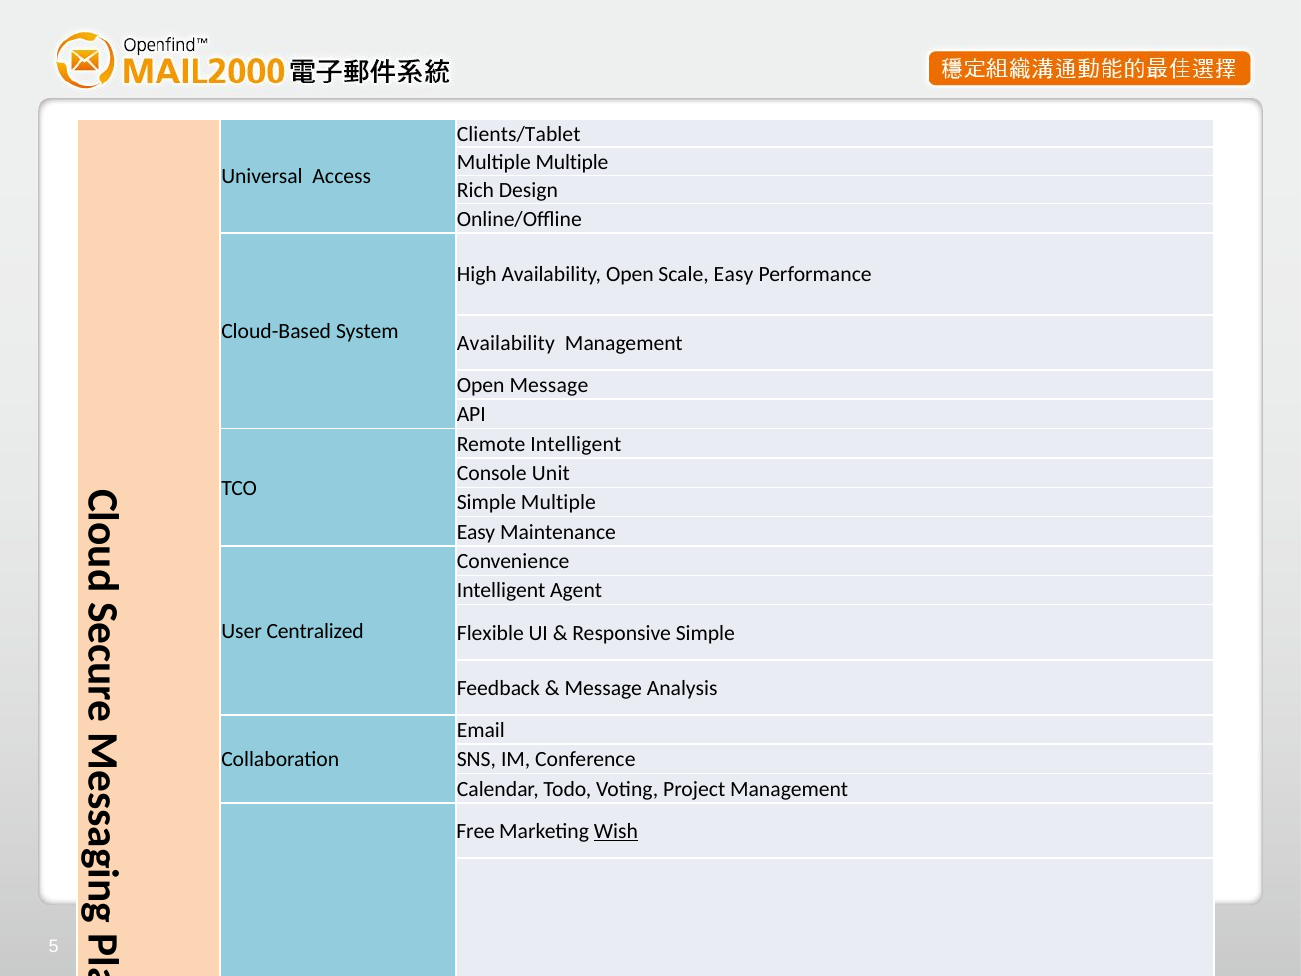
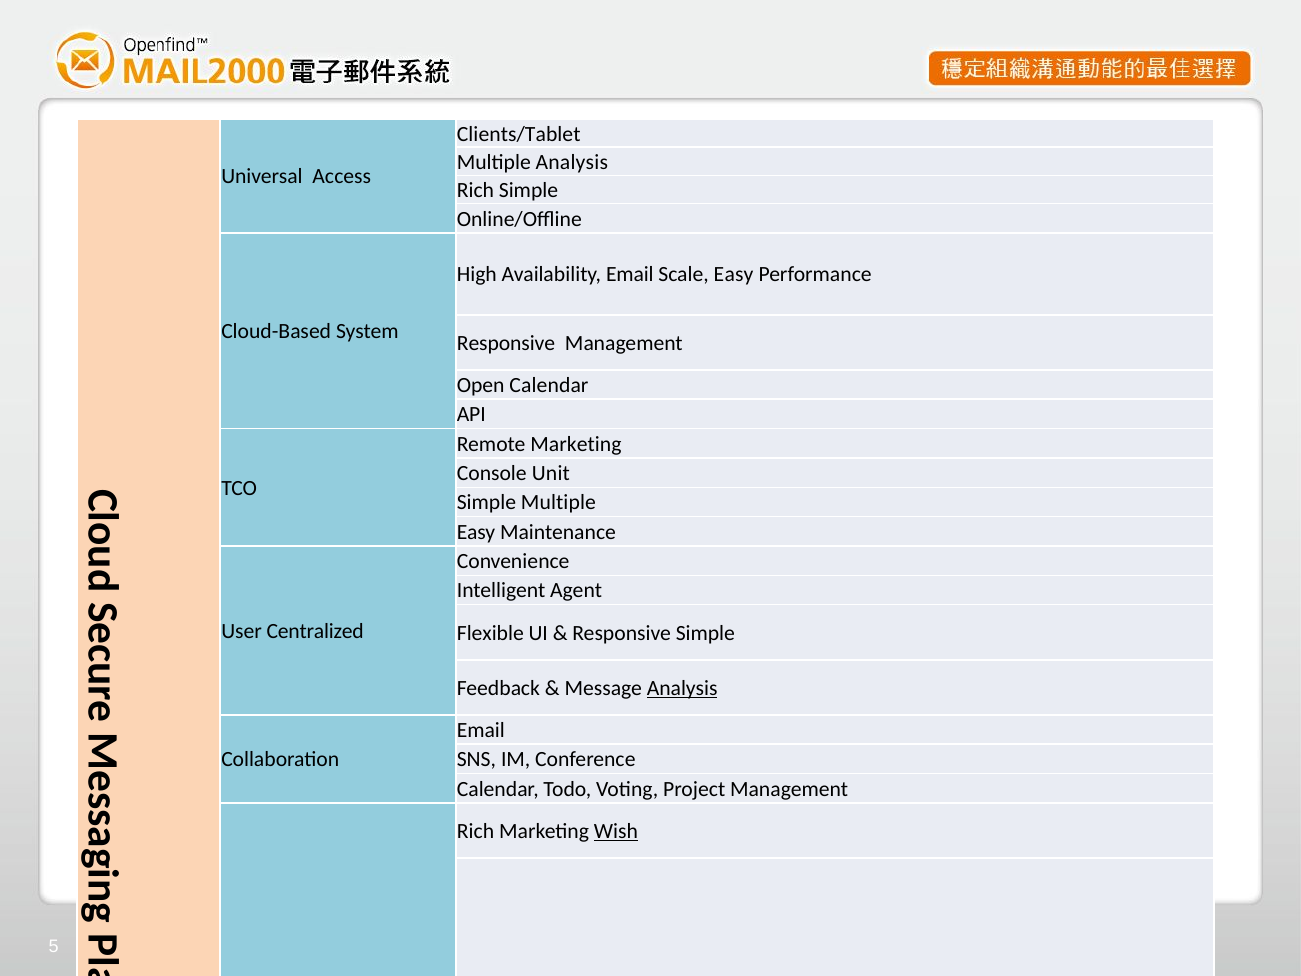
Multiple Multiple: Multiple -> Analysis (572, 162)
Rich Design: Design -> Simple (528, 190)
Availability Open: Open -> Email (630, 275)
Availability: Availability -> Responsive (506, 343)
Open Message: Message -> Calendar (549, 385)
Remote Intelligent: Intelligent -> Marketing (576, 444)
Analysis underline: none -> present (682, 688)
Free: Free -> Rich (476, 831)
